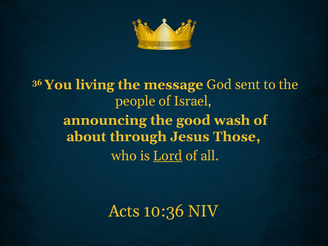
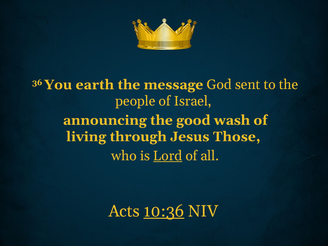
living: living -> earth (95, 85)
about: about -> living (86, 137)
10:36 underline: none -> present (164, 211)
